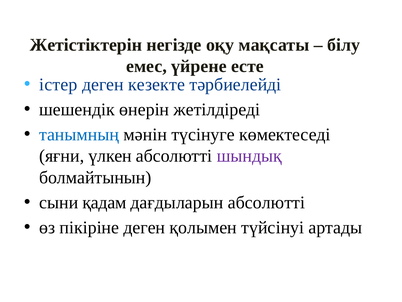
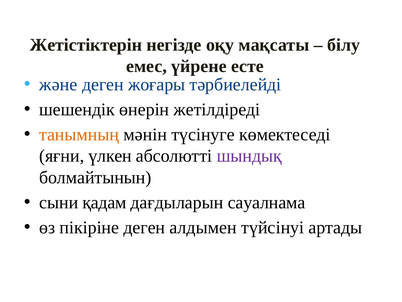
істер: істер -> және (58, 84)
кезекте: кезекте -> жоғары (157, 84)
танымның colour: blue -> orange (79, 134)
дағдыларын абсолюттi: абсолюттi -> сауалнама (267, 202)
қолымен: қолымен -> алдымен (203, 227)
